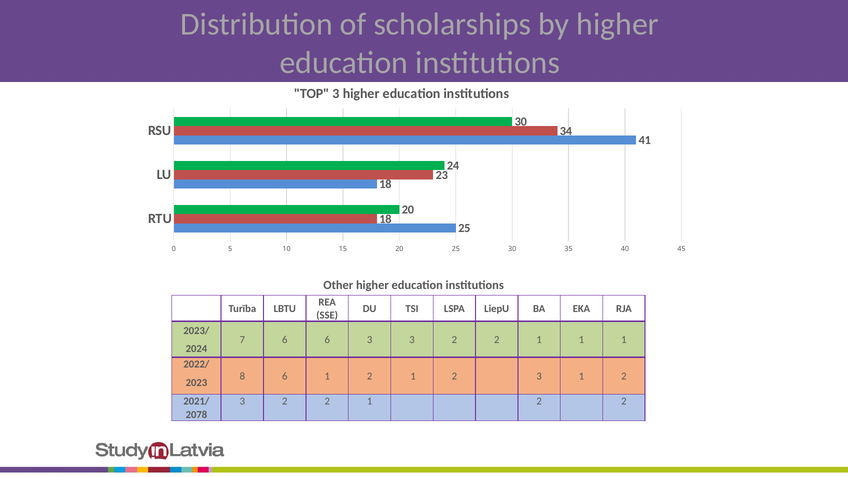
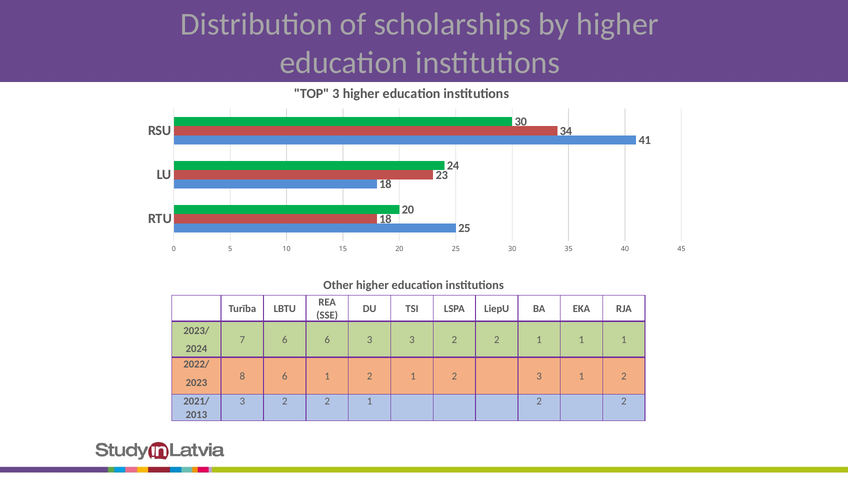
2078: 2078 -> 2013 (196, 415)
